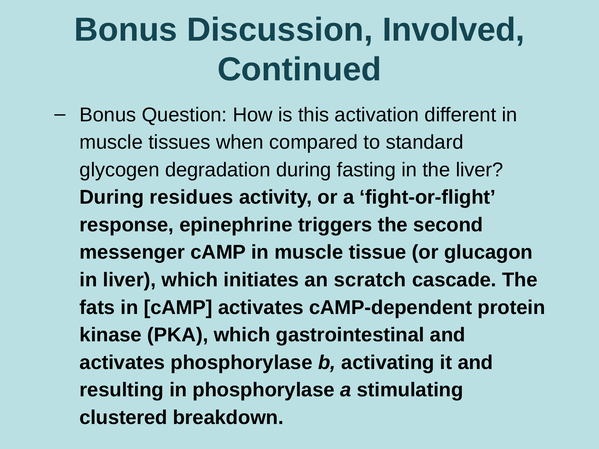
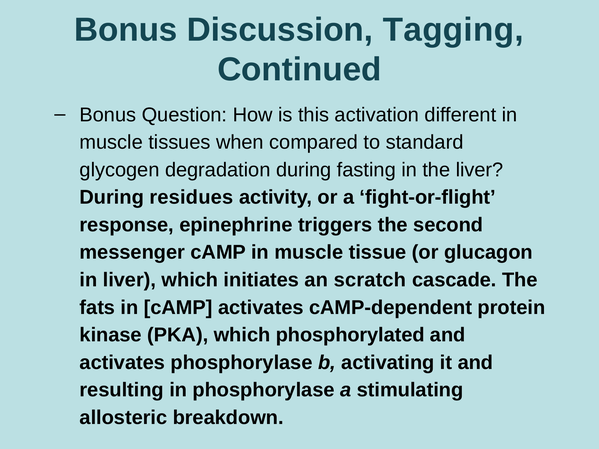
Involved: Involved -> Tagging (453, 30)
gastrointestinal: gastrointestinal -> phosphorylated (350, 335)
clustered: clustered -> allosteric (123, 418)
